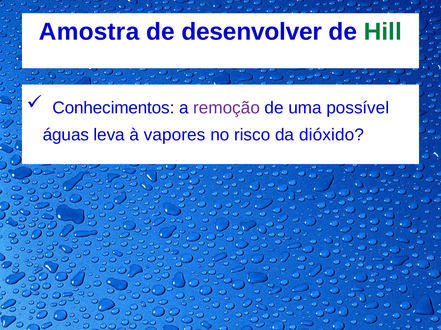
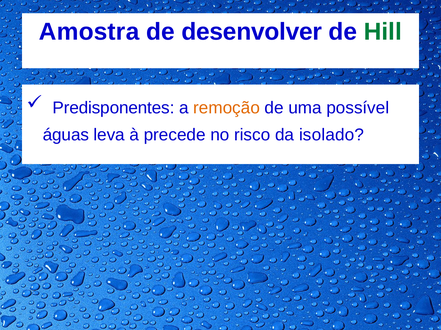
Conhecimentos: Conhecimentos -> Predisponentes (114, 108)
remoção colour: purple -> orange (227, 108)
vapores: vapores -> precede (175, 135)
dióxido: dióxido -> isolado (332, 135)
